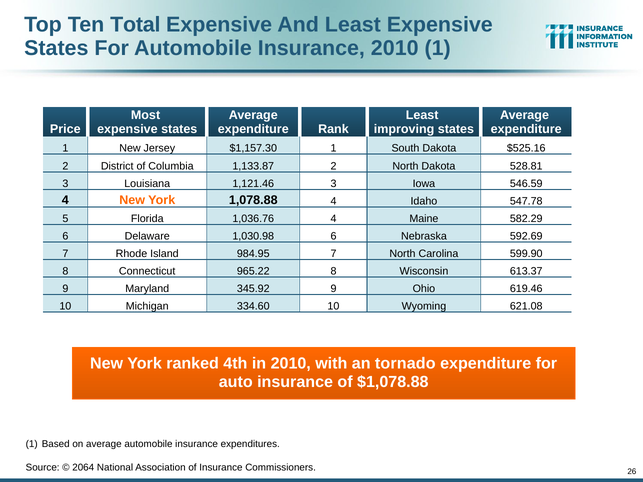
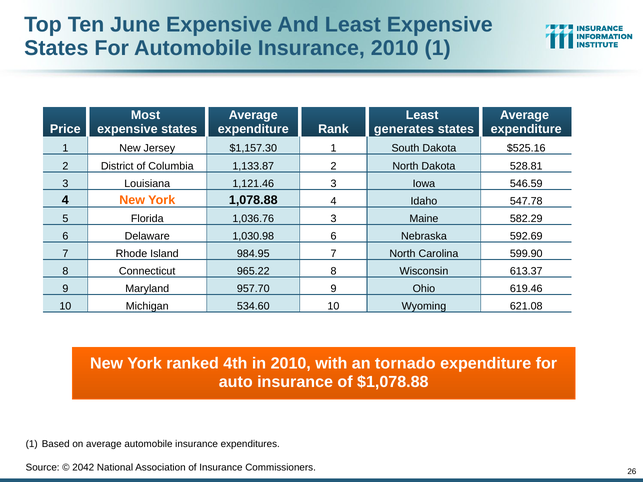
Total: Total -> June (135, 25)
improving: improving -> generates (404, 129)
1,036.76 4: 4 -> 3 (333, 219)
345.92: 345.92 -> 957.70 (253, 289)
334.60: 334.60 -> 534.60 (253, 306)
2064: 2064 -> 2042 (83, 468)
